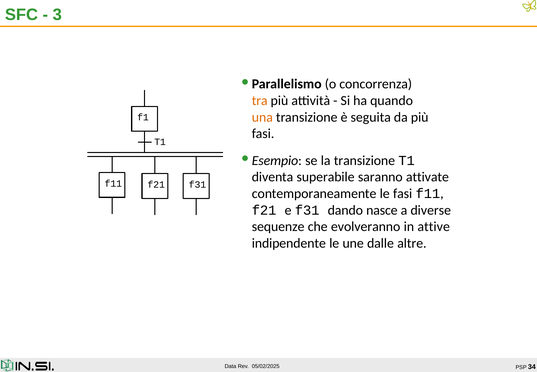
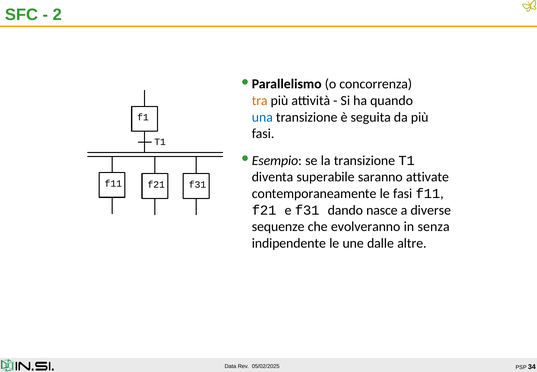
3: 3 -> 2 (57, 15)
una colour: orange -> blue (262, 117)
attive: attive -> senza (434, 227)
